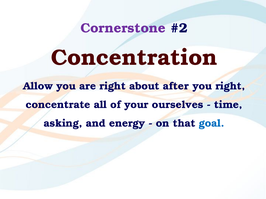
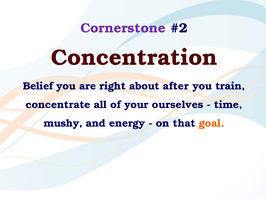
Allow: Allow -> Belief (38, 86)
you right: right -> train (230, 86)
asking: asking -> mushy (63, 124)
goal colour: blue -> orange (212, 124)
